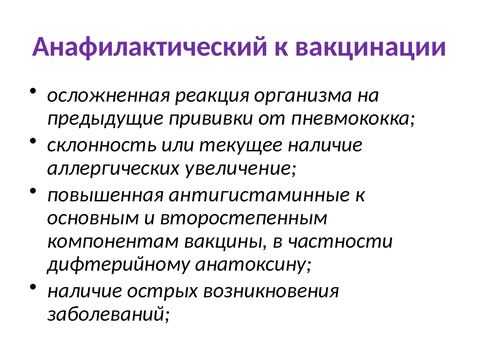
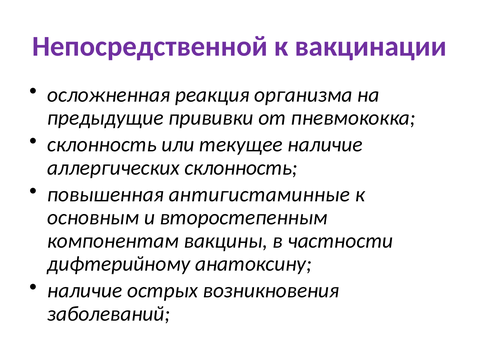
Анафилактический: Анафилактический -> Непосредственной (150, 46)
аллергических увеличение: увеличение -> склонность (241, 167)
